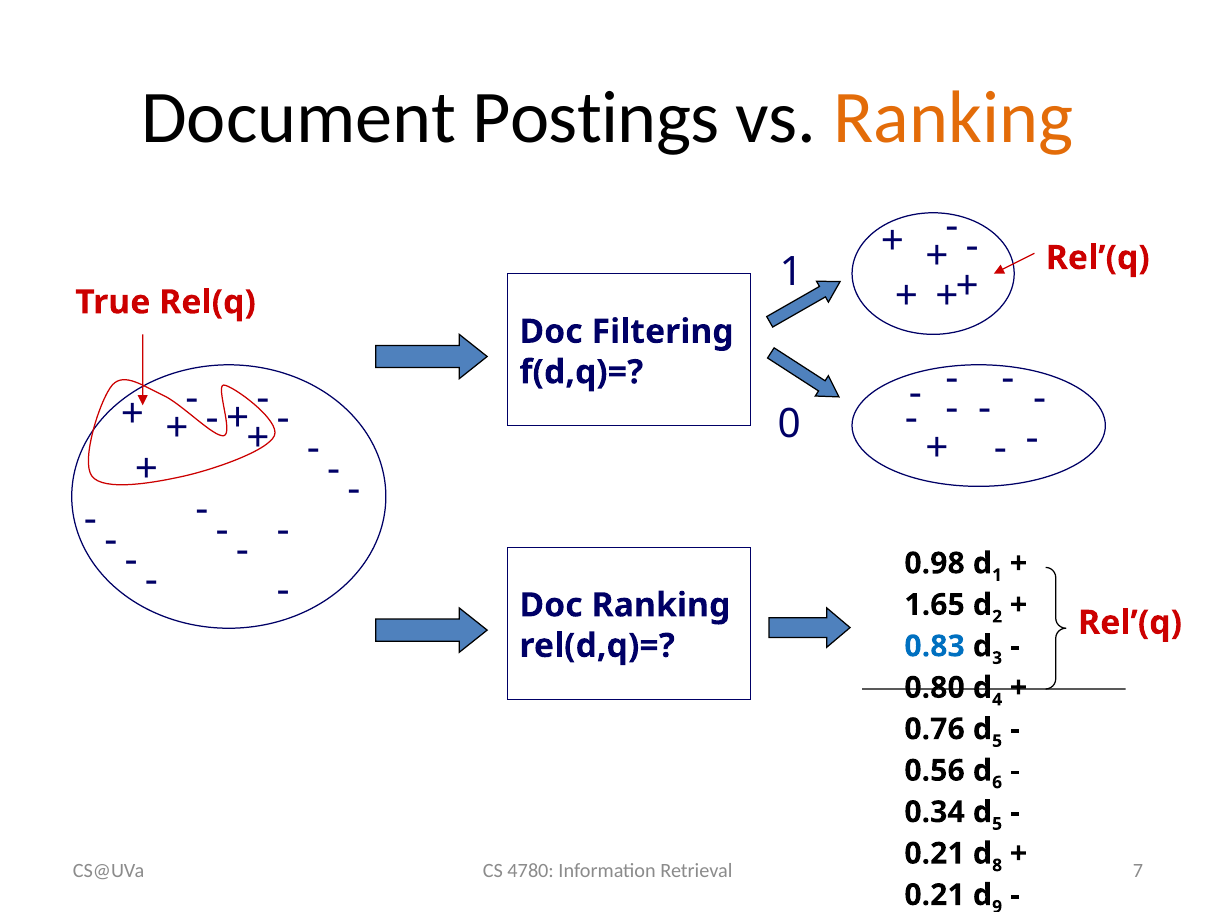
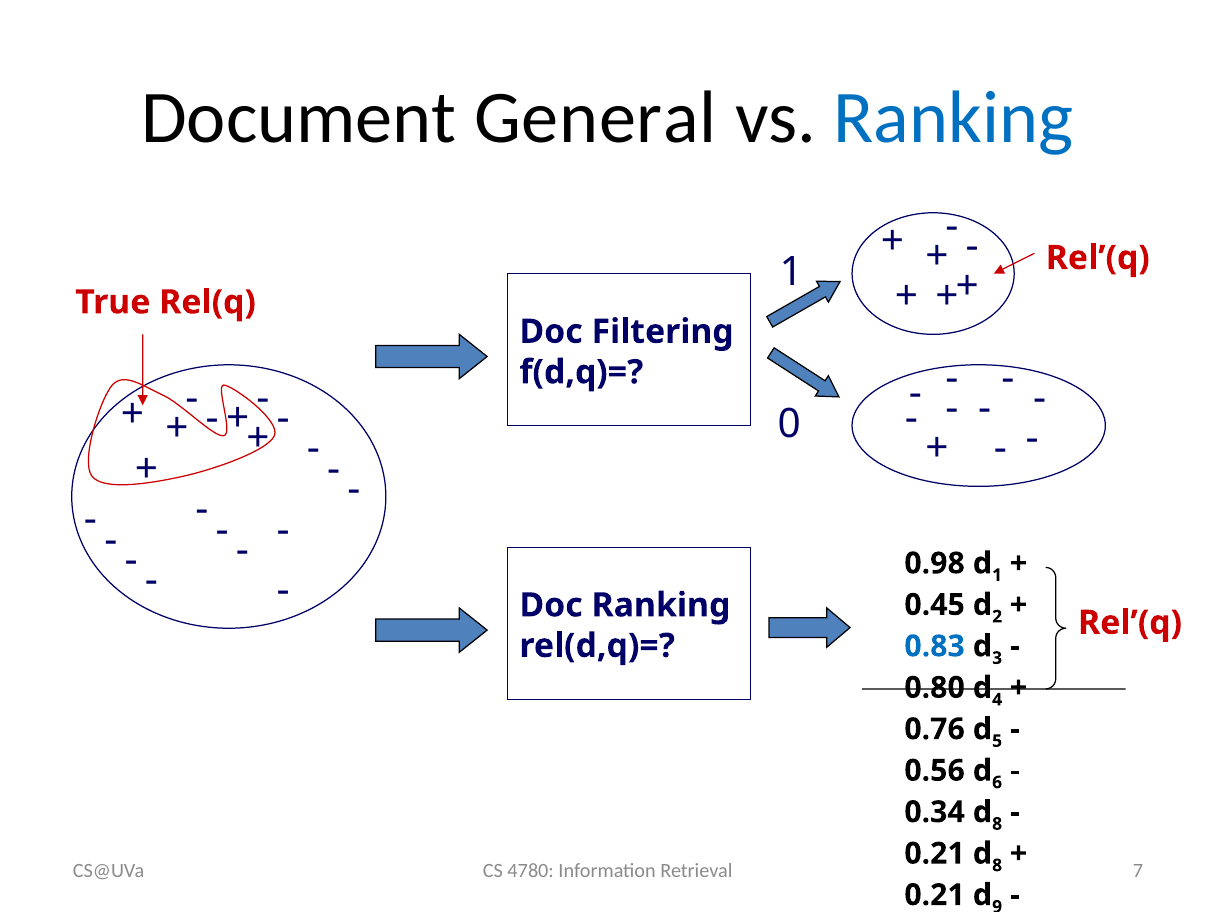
Postings: Postings -> General (595, 118)
Ranking colour: orange -> blue (953, 118)
1.65: 1.65 -> 0.45 (935, 605)
5: 5 -> 8 (997, 824)
